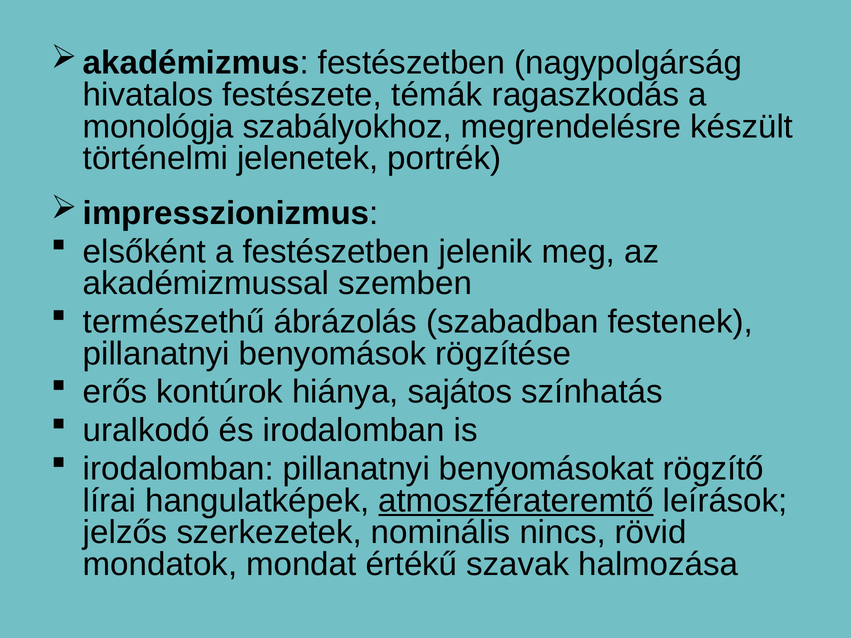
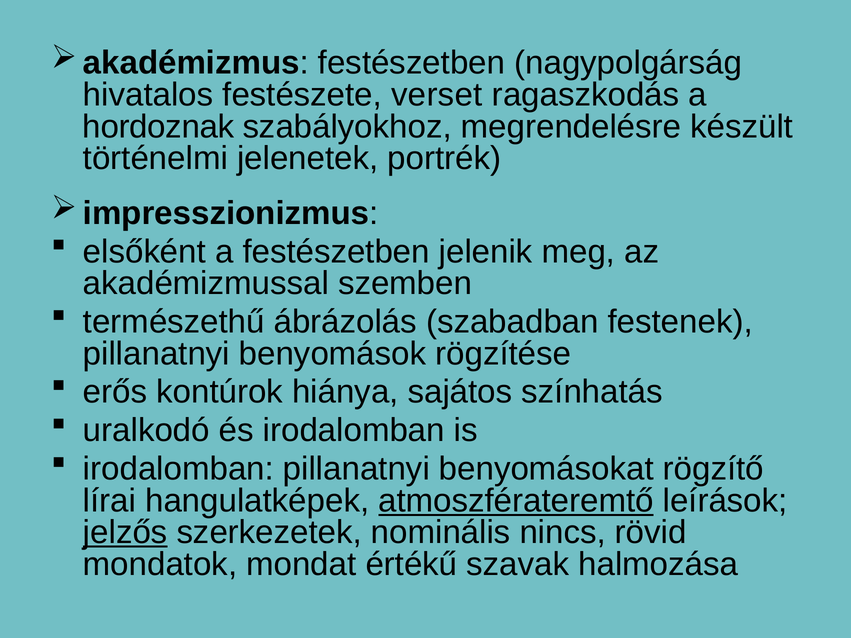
témák: témák -> verset (437, 95)
monológja: monológja -> hordoznak (158, 127)
jelzős underline: none -> present (125, 533)
